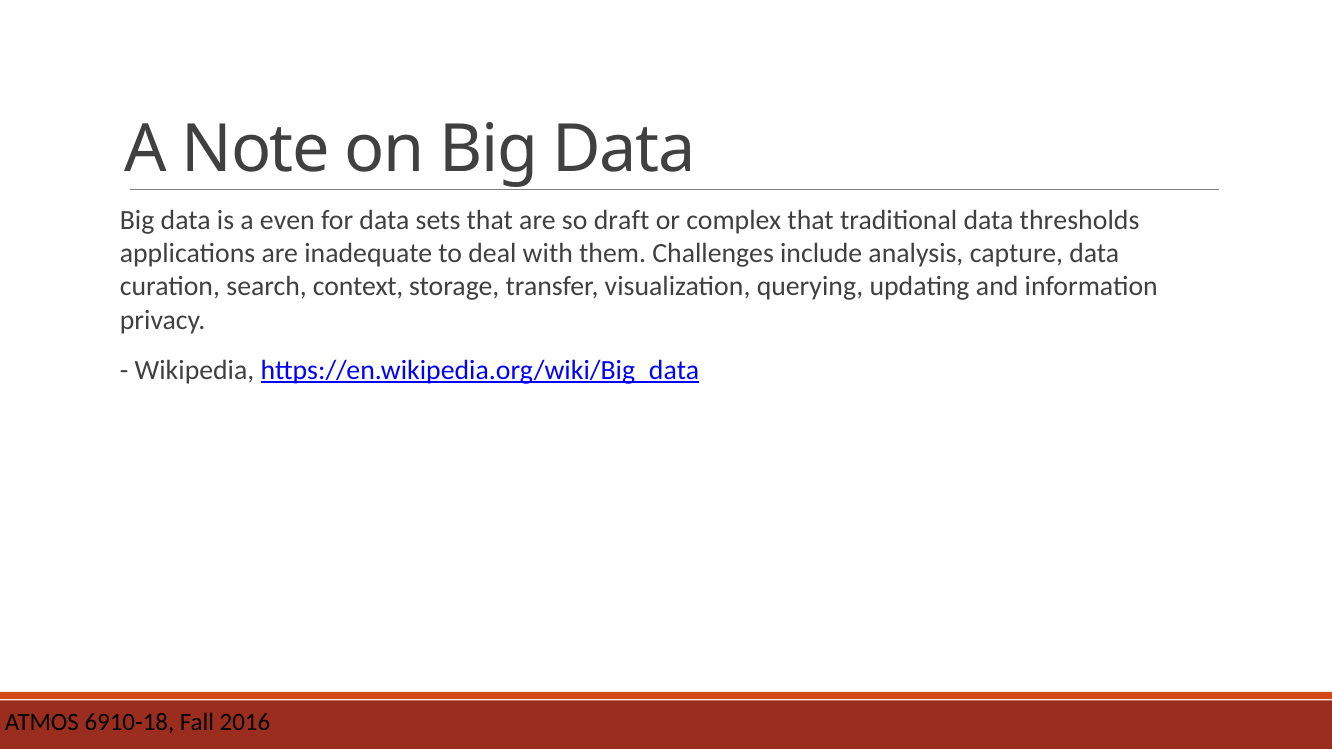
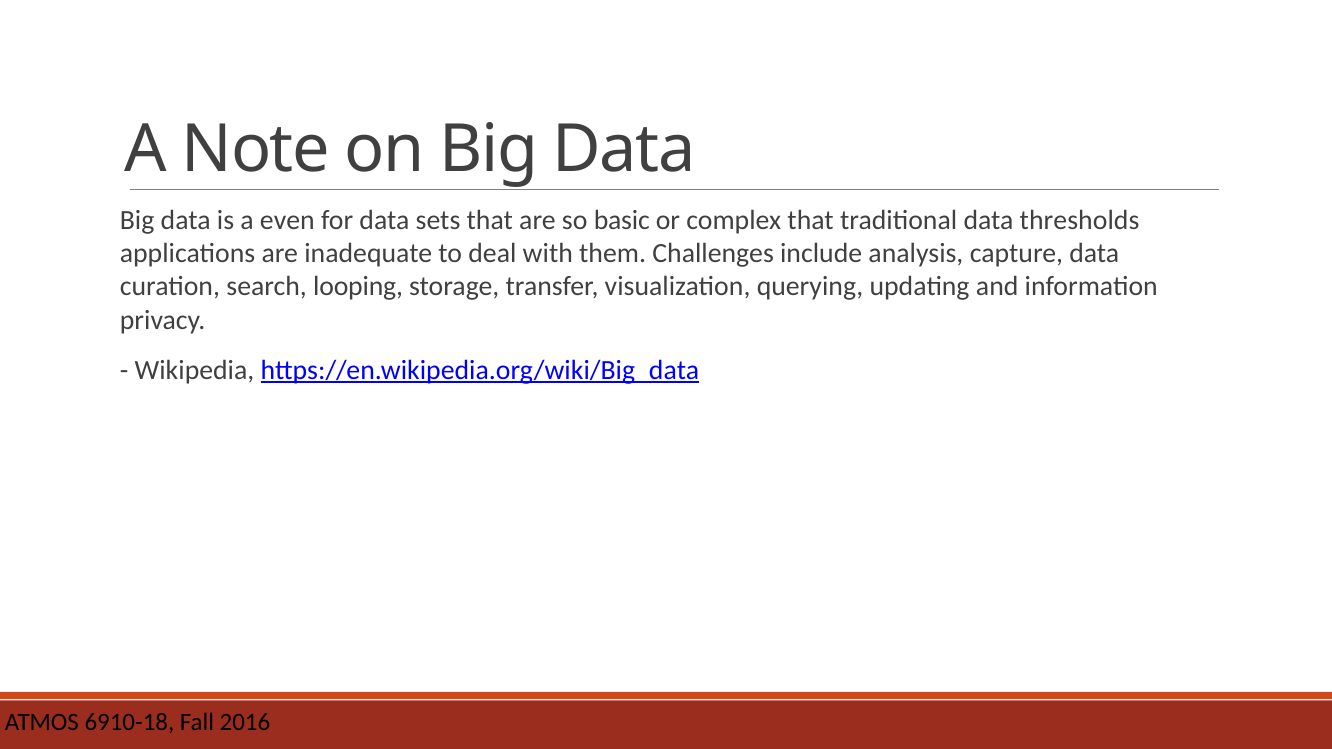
draft: draft -> basic (622, 220)
context: context -> looping (358, 287)
